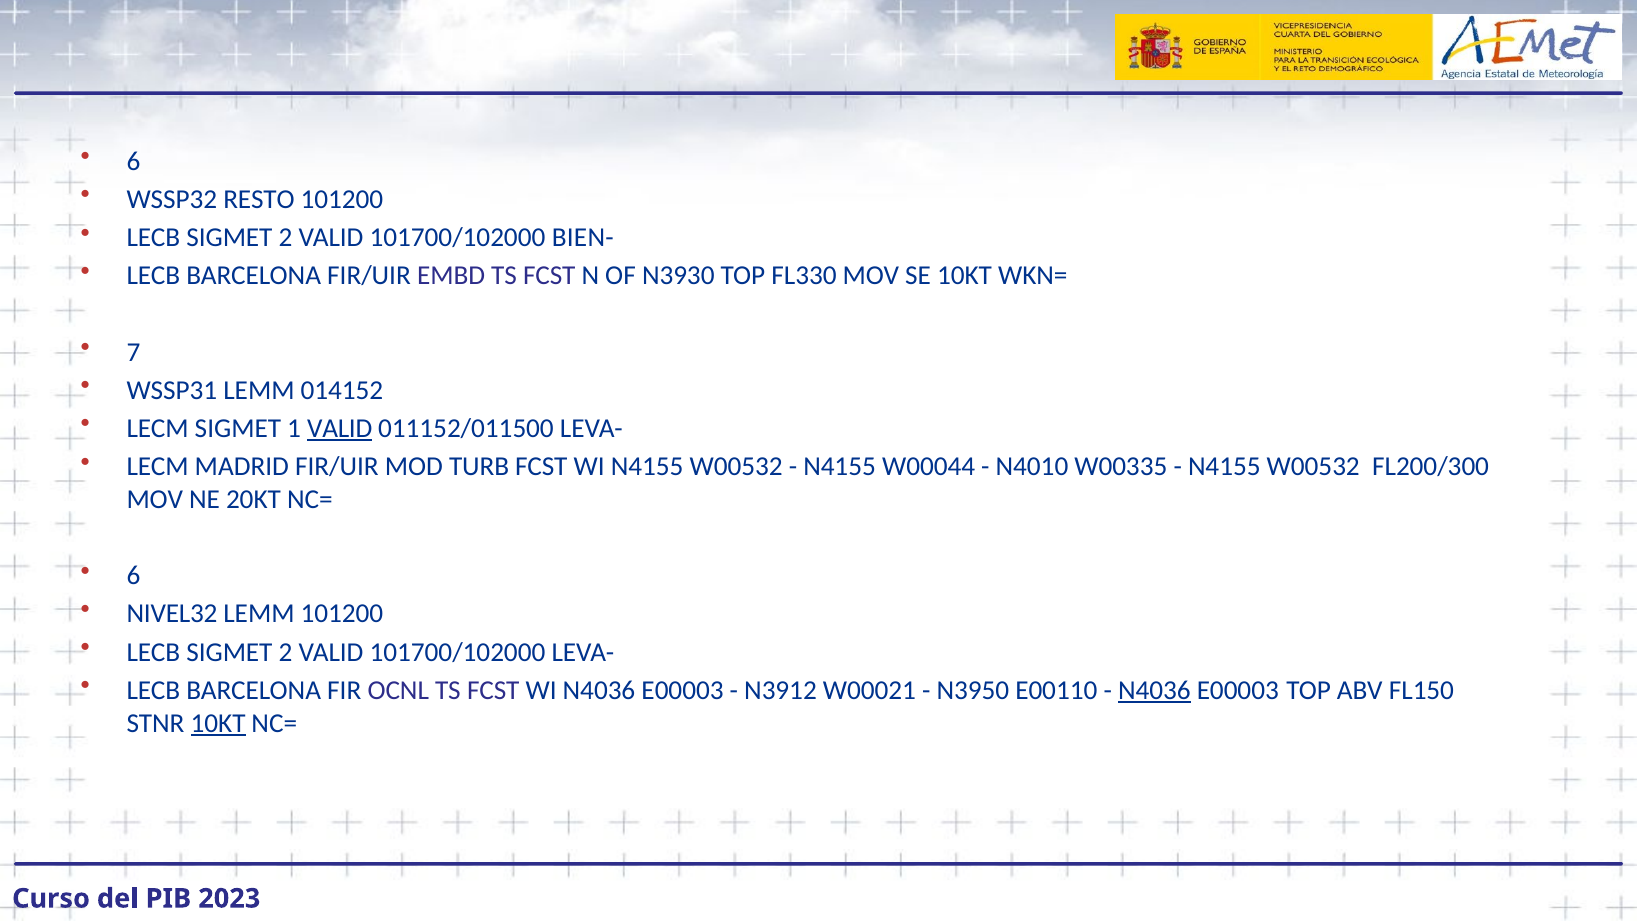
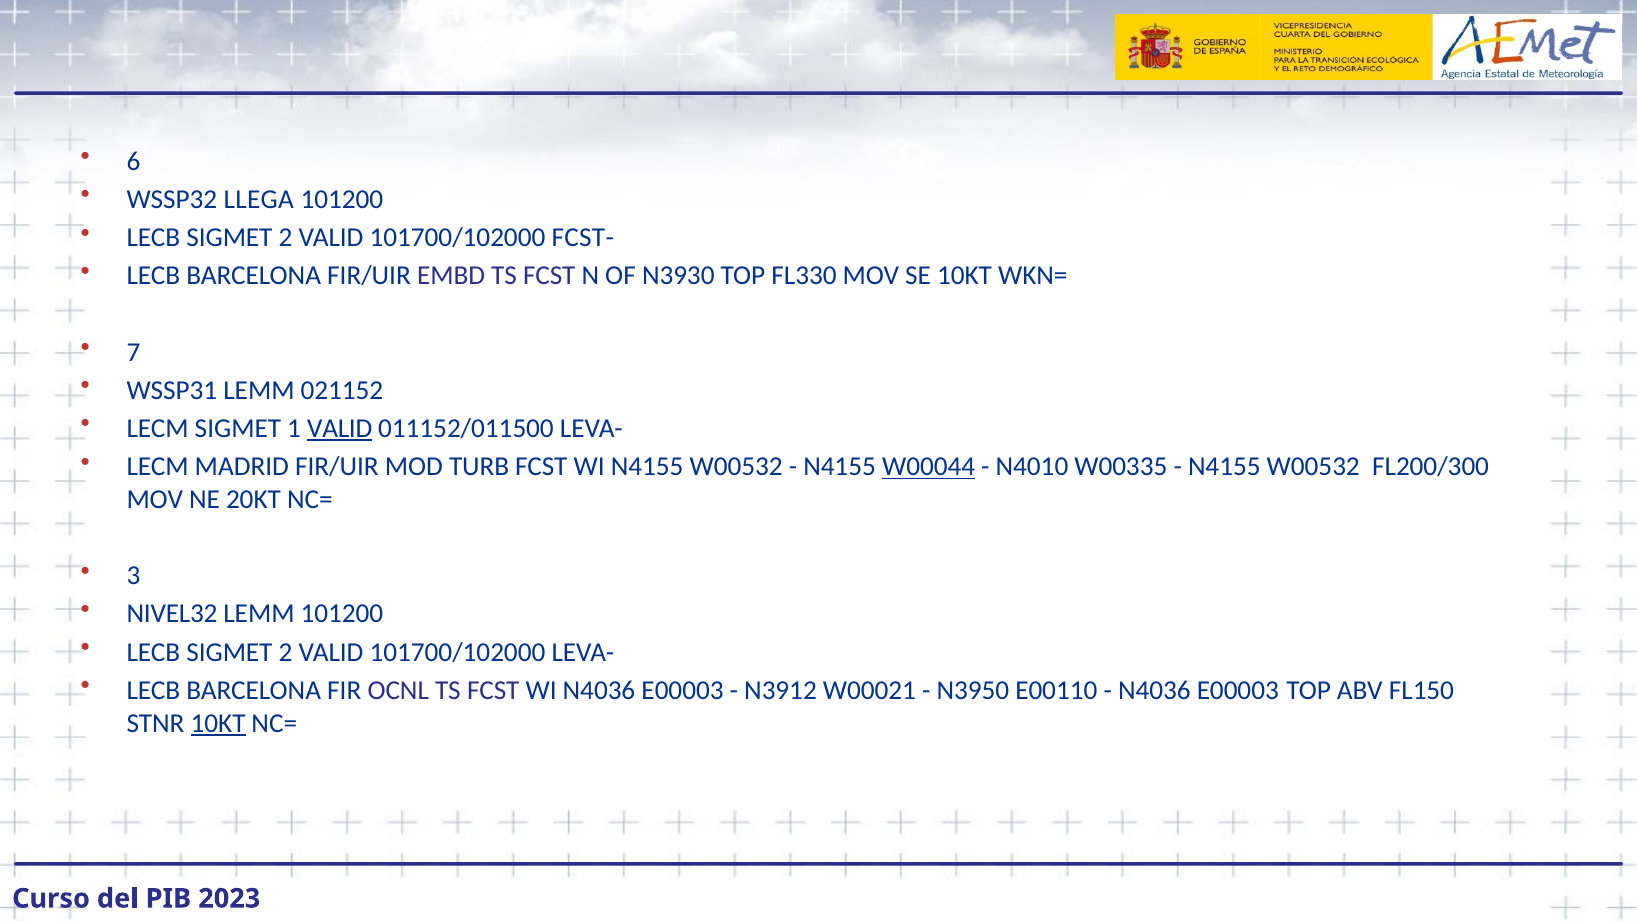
RESTO: RESTO -> LLEGA (259, 199)
BIEN-: BIEN- -> FCST- (583, 237)
014152: 014152 -> 021152 (342, 390)
W00044 underline: none -> present (929, 467)
6: 6 -> 3 (134, 576)
N4036 underline: present -> none (1154, 690)
